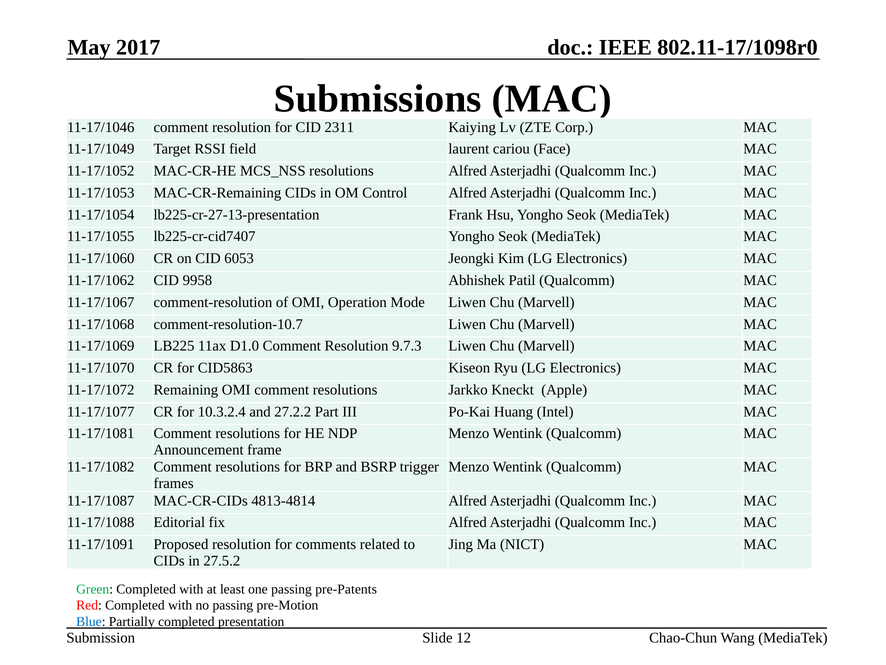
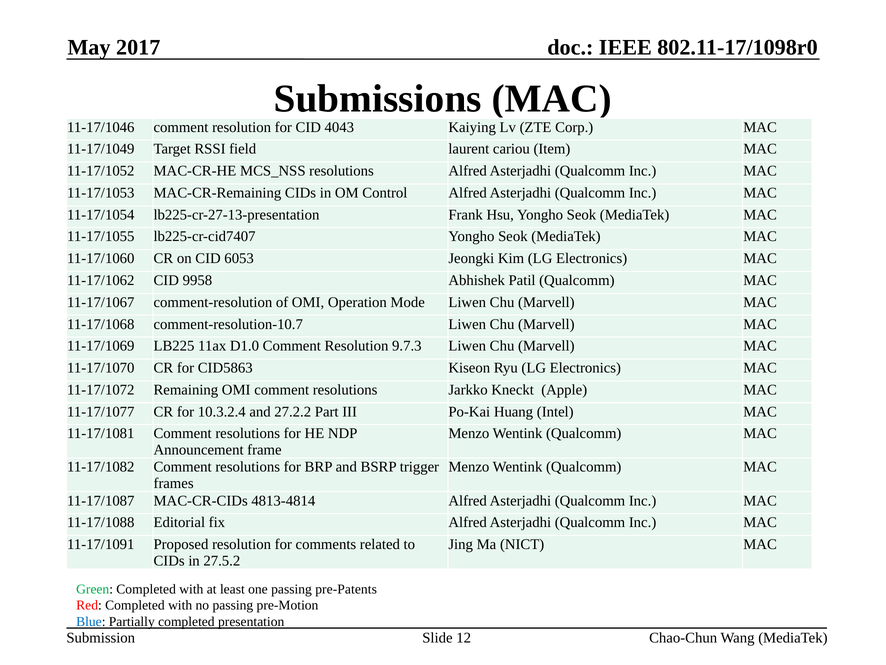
2311: 2311 -> 4043 (339, 127)
Face: Face -> Item (552, 149)
